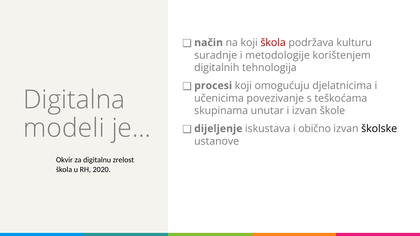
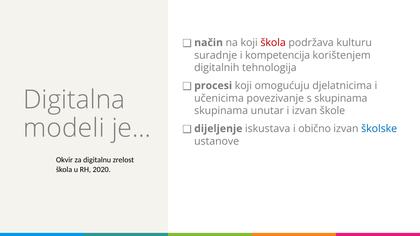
metodologije: metodologije -> kompetencija (278, 55)
s teškoćama: teškoćama -> skupinama (341, 98)
školske colour: black -> blue (379, 129)
